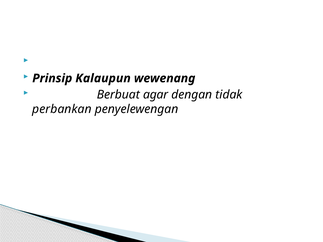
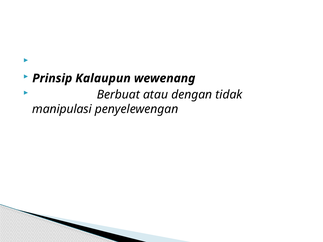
agar: agar -> atau (156, 95)
perbankan: perbankan -> manipulasi (62, 109)
